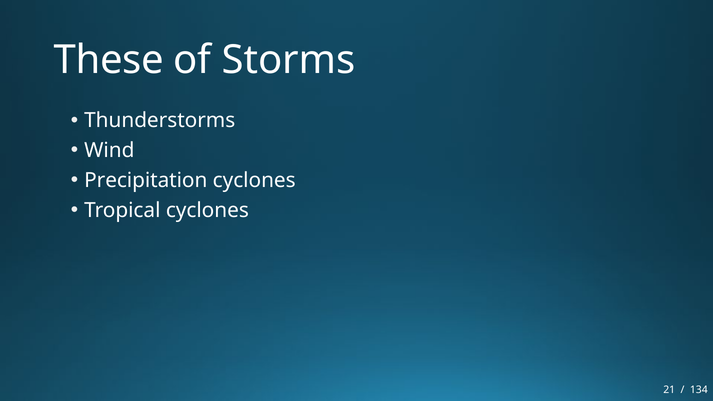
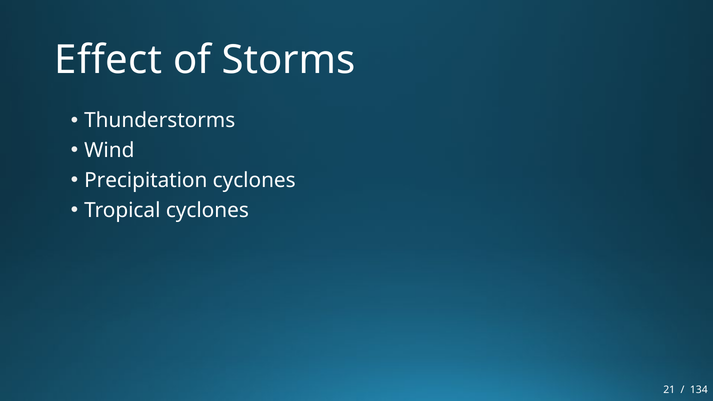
These: These -> Effect (108, 60)
